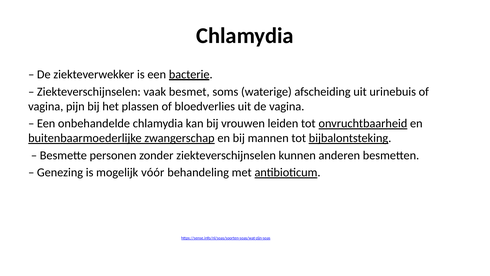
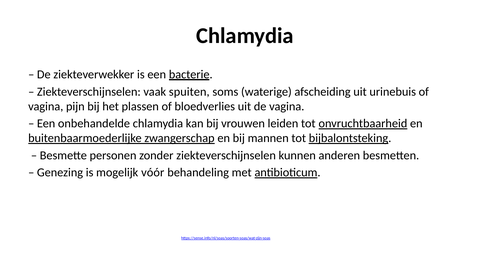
besmet: besmet -> spuiten (189, 92)
